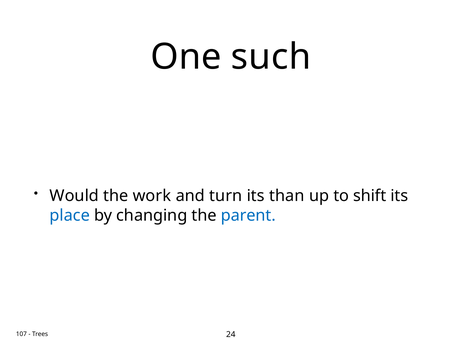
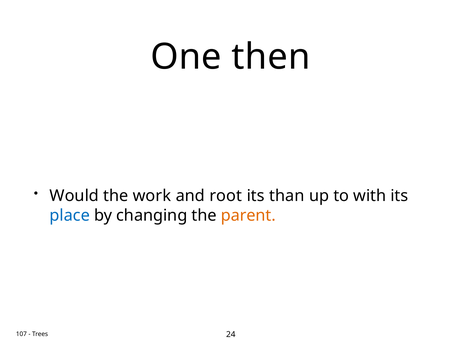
such: such -> then (271, 57)
turn: turn -> root (226, 196)
shift: shift -> with (370, 196)
parent colour: blue -> orange (248, 215)
